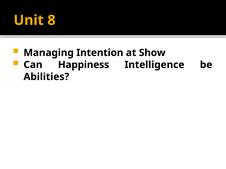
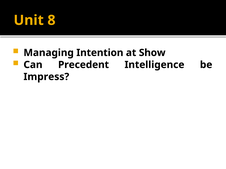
Happiness: Happiness -> Precedent (84, 65)
Abilities: Abilities -> Impress (46, 77)
